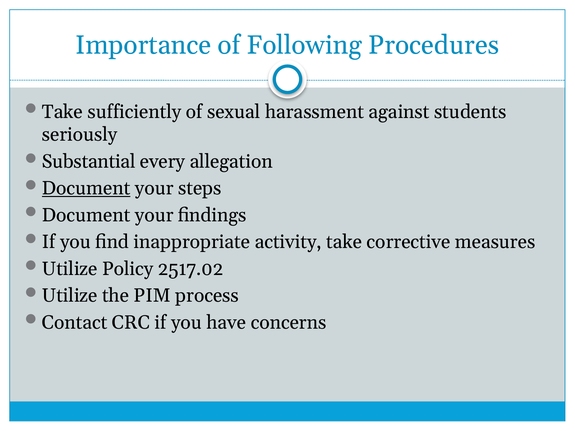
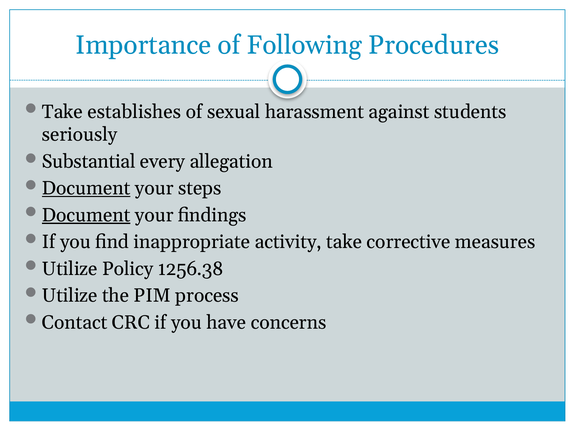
sufficiently: sufficiently -> establishes (134, 112)
Document underline: none -> present (86, 215)
2517.02: 2517.02 -> 1256.38 (191, 269)
